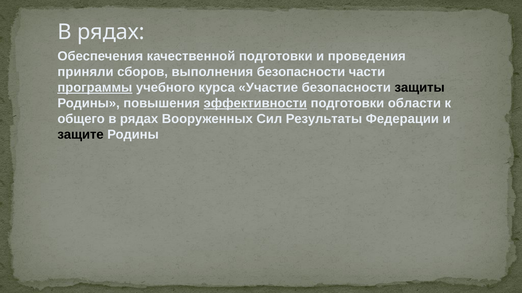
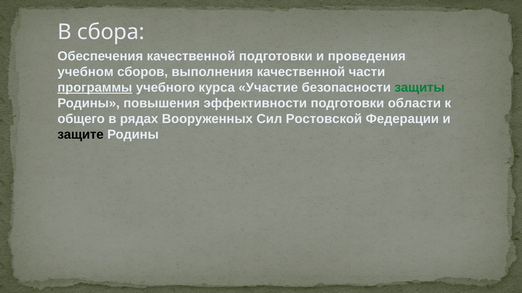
рядах: рядах -> сбора (111, 32)
приняли: приняли -> учебном (86, 72)
выполнения безопасности: безопасности -> качественной (301, 72)
защиты colour: black -> green (420, 88)
эффективности underline: present -> none (255, 103)
Результаты: Результаты -> Ростовской (324, 119)
